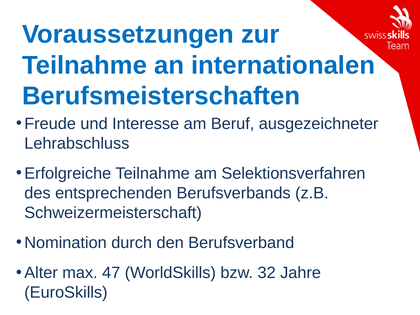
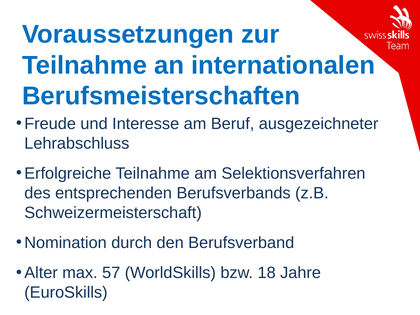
47: 47 -> 57 (111, 273)
32: 32 -> 18 (267, 273)
